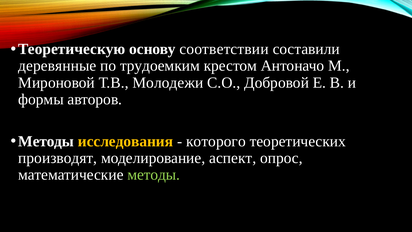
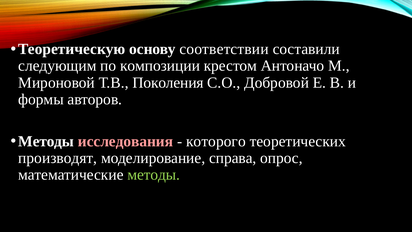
деревянные: деревянные -> следующим (57, 66)
трудоемким: трудоемким -> композиции (160, 66)
Молодежи: Молодежи -> Поколения (168, 83)
исследования colour: yellow -> pink (126, 141)
аспект: аспект -> справа (233, 158)
